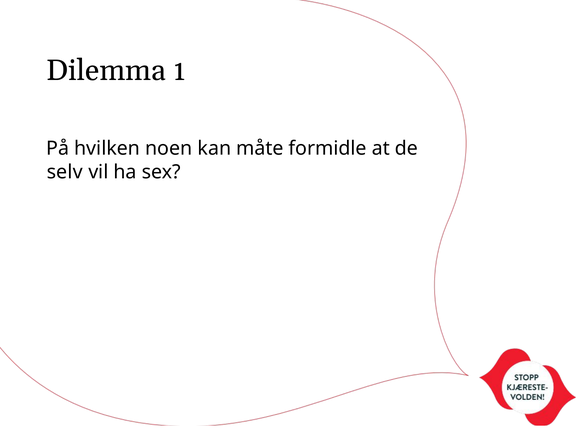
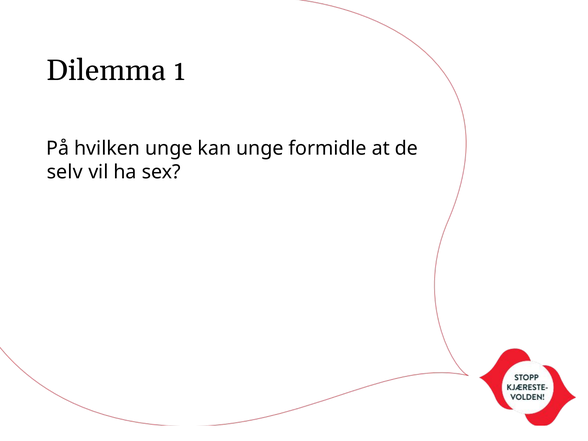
hvilken noen: noen -> unge (169, 148)
kan måte: måte -> unge (260, 148)
